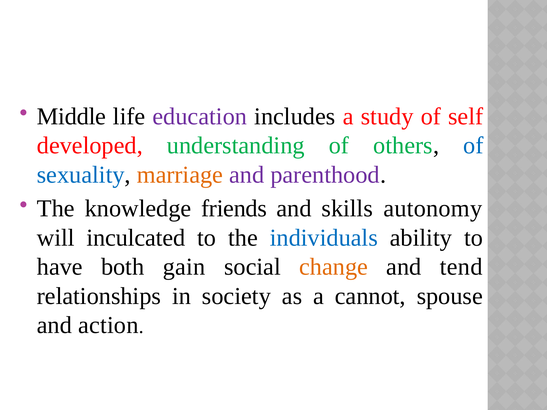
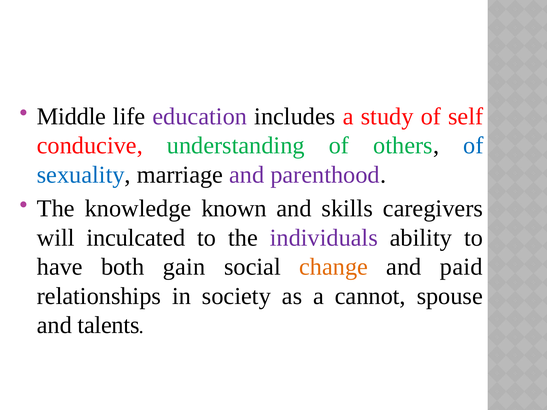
developed: developed -> conducive (90, 146)
marriage colour: orange -> black (180, 175)
friends: friends -> known (234, 209)
autonomy: autonomy -> caregivers (433, 209)
individuals colour: blue -> purple (324, 238)
tend: tend -> paid (461, 267)
action: action -> talents (109, 325)
